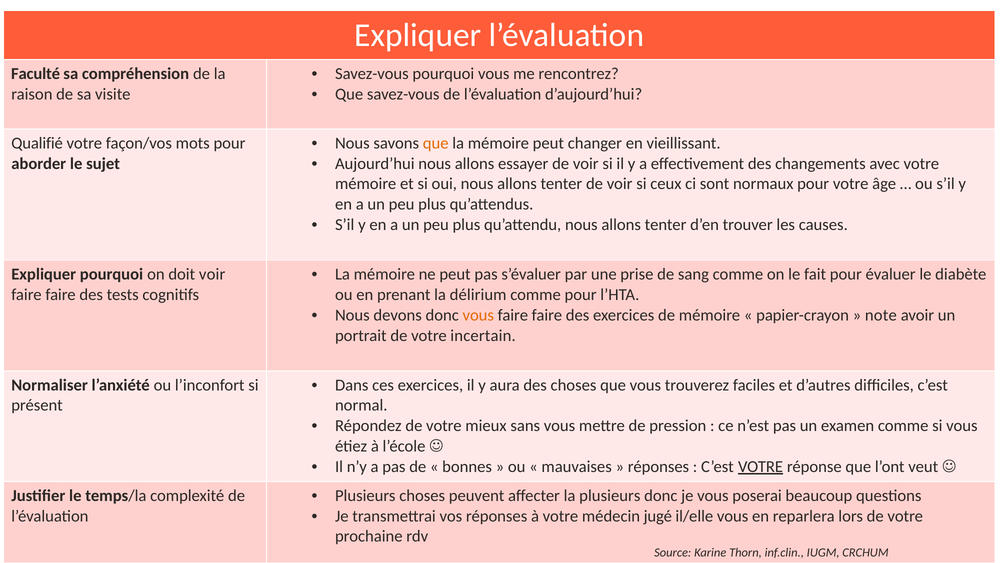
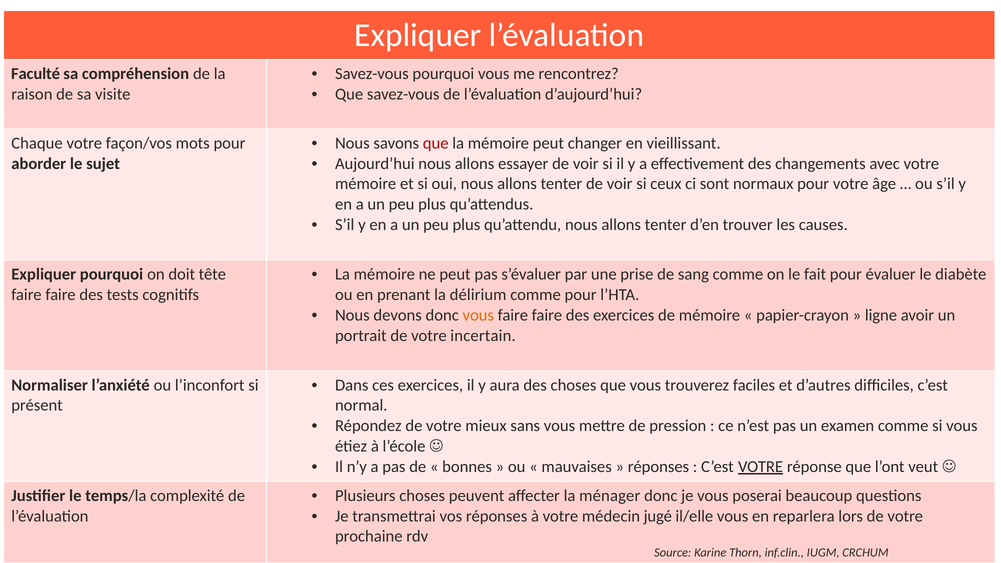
que colour: orange -> red (436, 143)
Qualifié: Qualifié -> Chaque (37, 143)
doit voir: voir -> tête (212, 274)
note: note -> ligne (881, 315)
la plusieurs: plusieurs -> ménager (610, 496)
